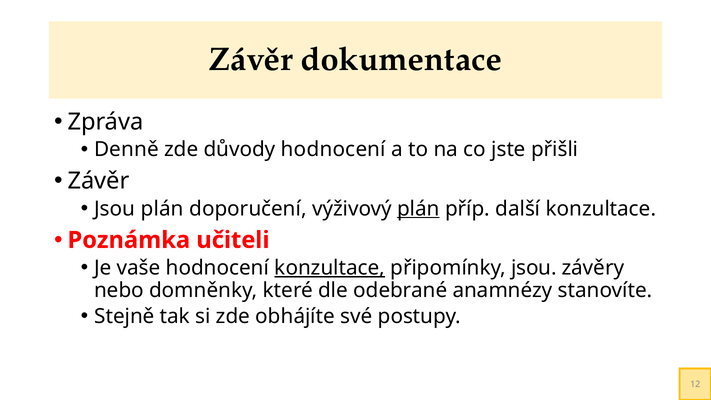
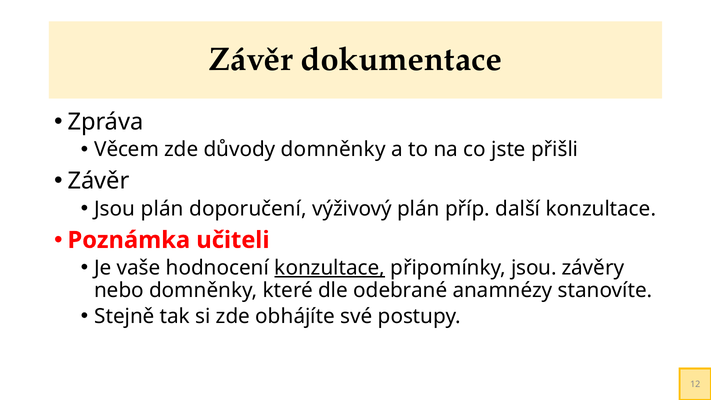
Denně: Denně -> Věcem (127, 150)
důvody hodnocení: hodnocení -> domněnky (333, 150)
plán underline: present -> none (418, 209)
